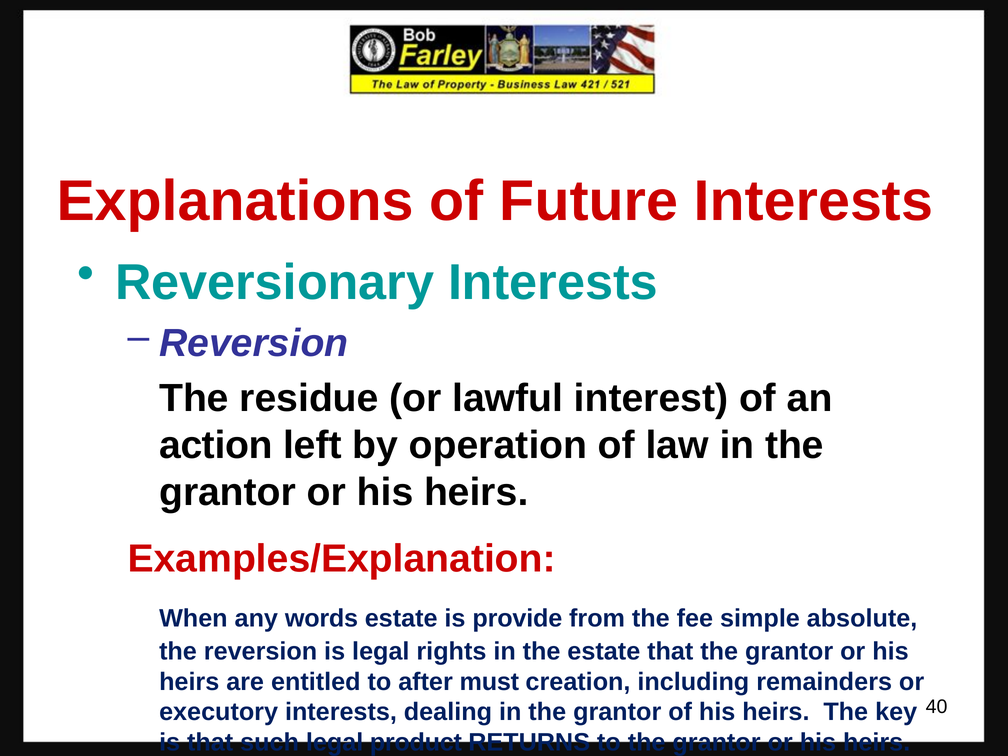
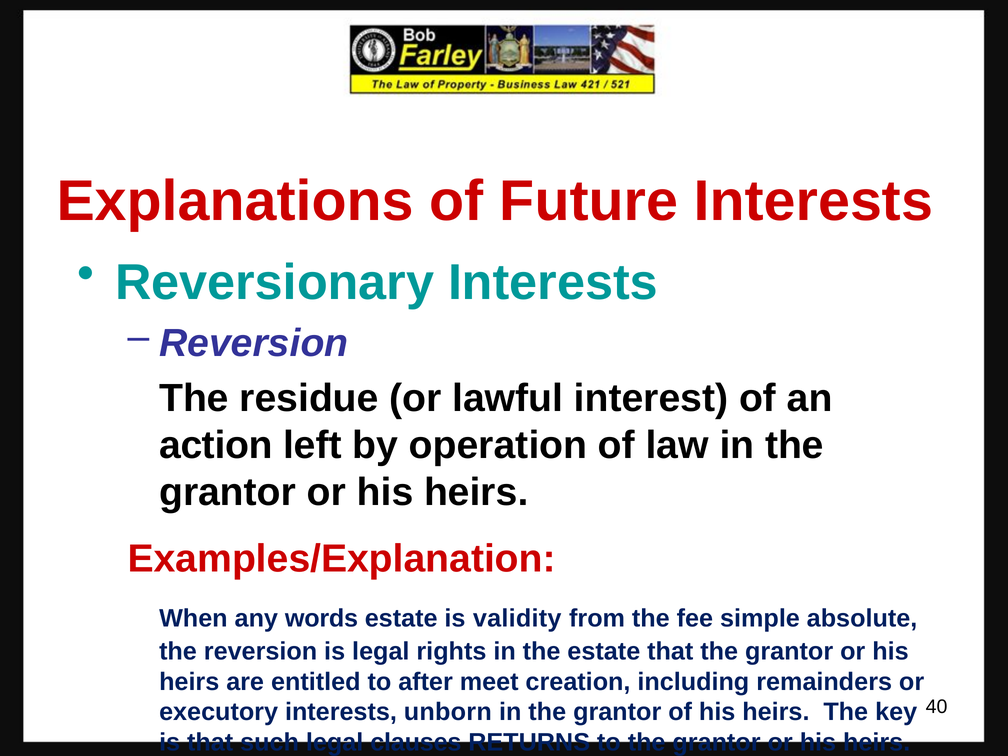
provide: provide -> validity (517, 619)
must: must -> meet (489, 682)
dealing: dealing -> unborn (448, 712)
product: product -> clauses (416, 742)
